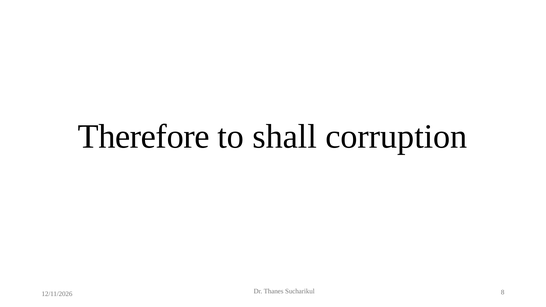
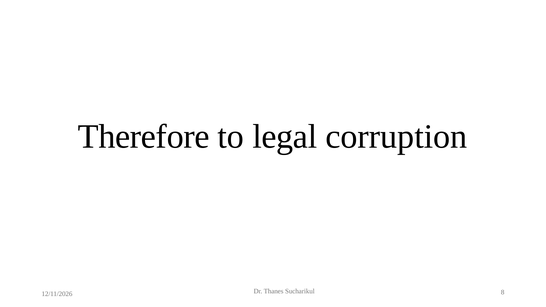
shall: shall -> legal (285, 136)
